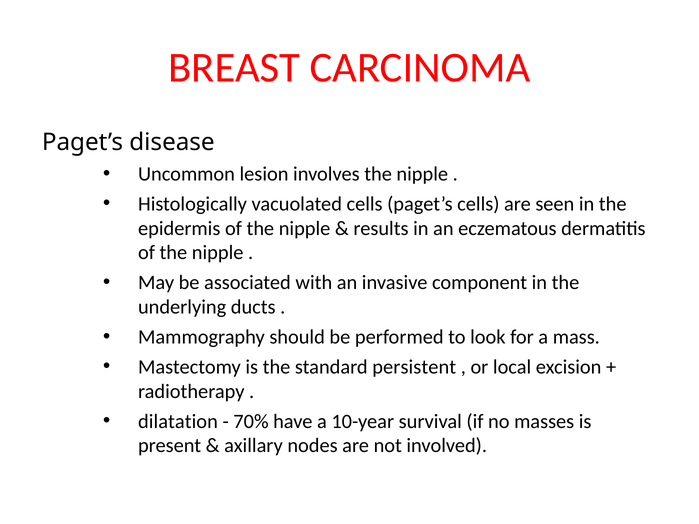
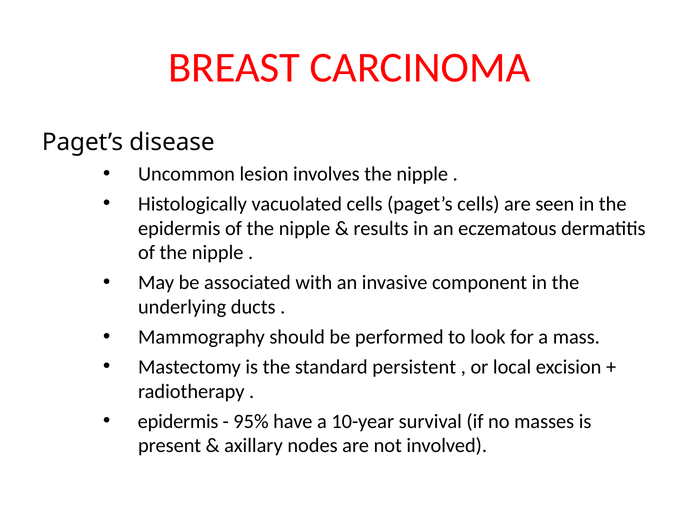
dilatation: dilatation -> epidermis (178, 421)
70%: 70% -> 95% (251, 421)
